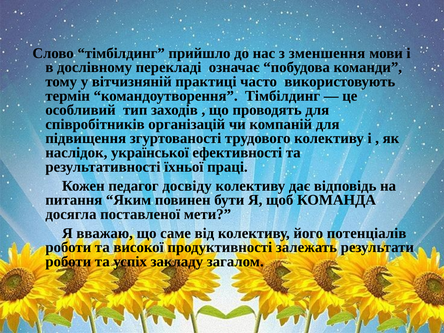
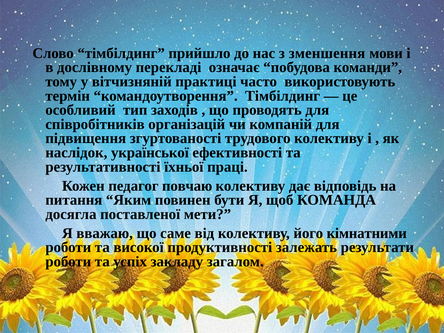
досвіду: досвіду -> повчаю (187, 186)
потенціалів: потенціалів -> кімнатними (367, 233)
